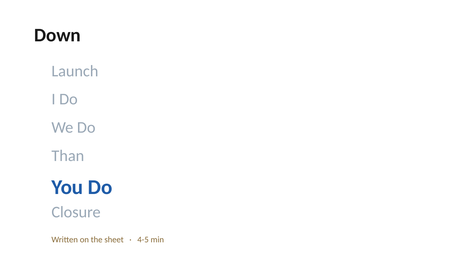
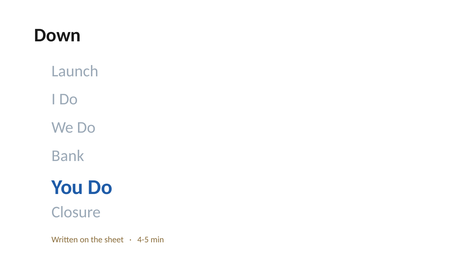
Than: Than -> Bank (68, 155)
